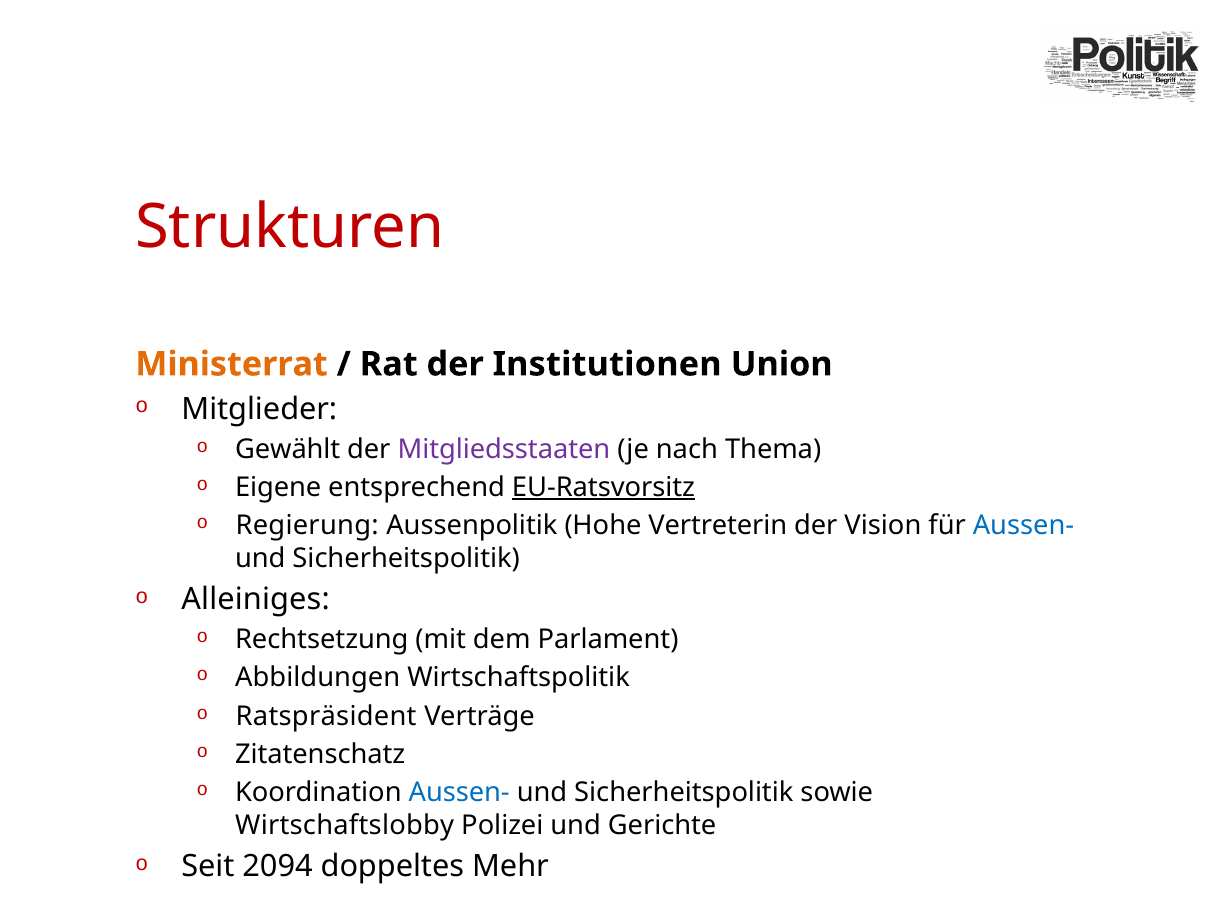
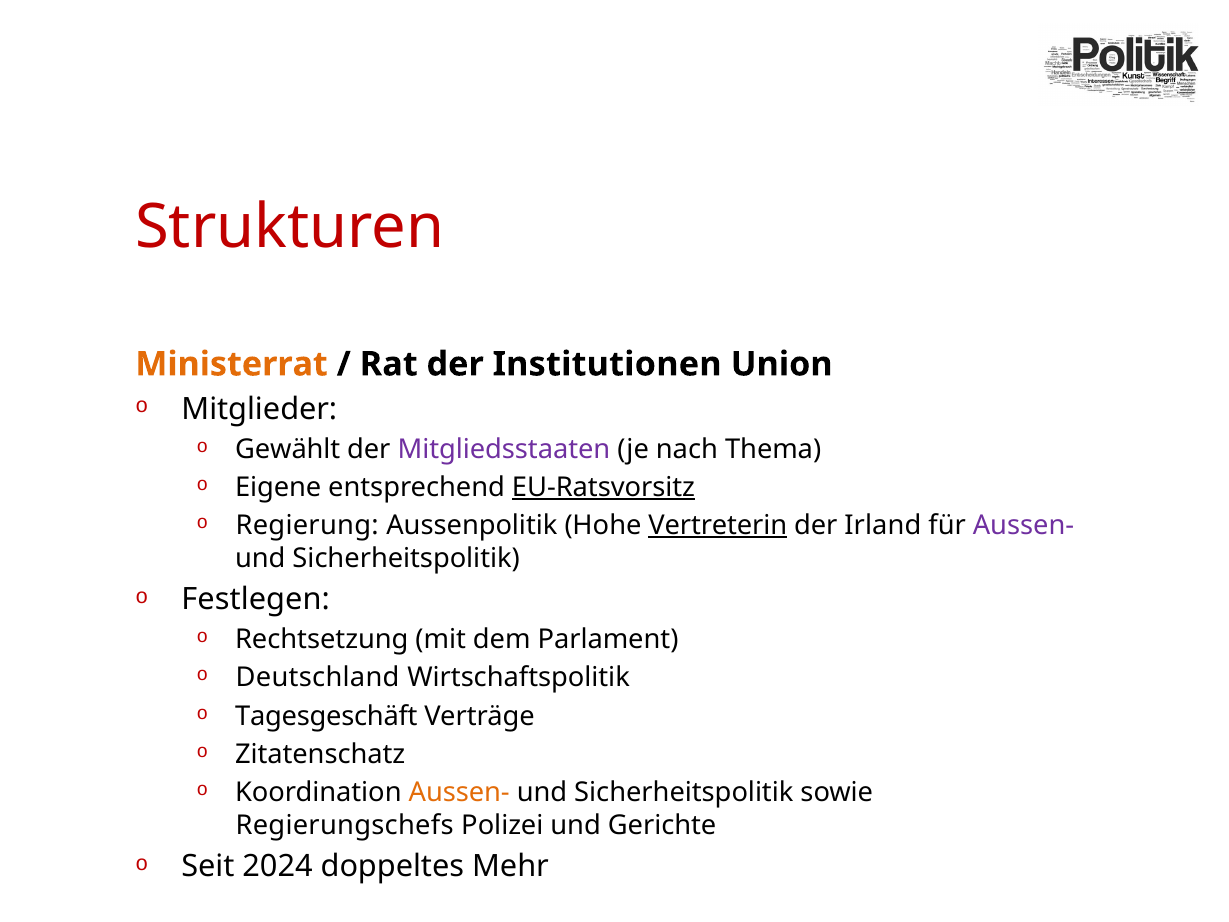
Vertreterin underline: none -> present (718, 525)
Vision: Vision -> Irland (883, 525)
Aussen- colour: blue -> purple (1023, 525)
Alleiniges: Alleiniges -> Festlegen (256, 599)
Abbildungen: Abbildungen -> Deutschland (318, 678)
Ratspräsident: Ratspräsident -> Tagesgeschäft (326, 716)
Aussen- colour: blue -> orange (459, 792)
Wirtschaftslobby: Wirtschaftslobby -> Regierungschefs (345, 825)
2094: 2094 -> 2024 (278, 866)
